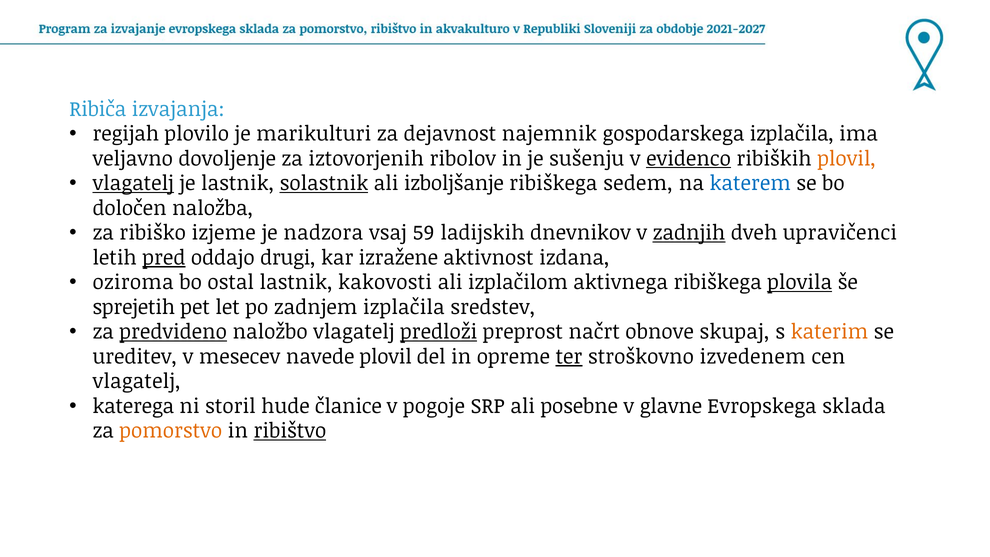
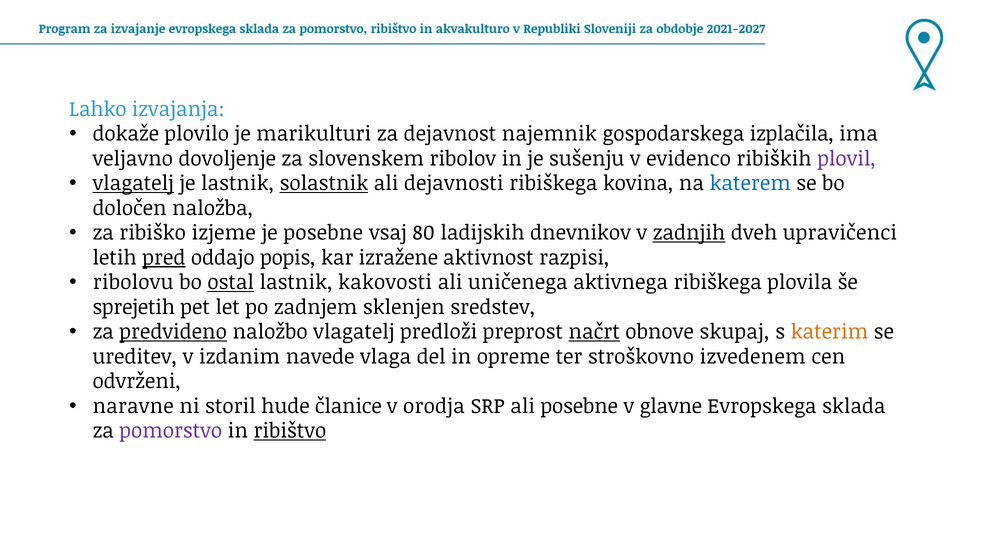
Ribiča: Ribiča -> Lahko (98, 109)
regijah: regijah -> dokaže (126, 134)
iztovorjenih: iztovorjenih -> slovenskem (366, 159)
evidenco underline: present -> none (689, 159)
plovil colour: orange -> purple (847, 159)
izboljšanje: izboljšanje -> dejavnosti (454, 183)
sedem: sedem -> kovina (638, 183)
je nadzora: nadzora -> posebne (323, 233)
59: 59 -> 80 (424, 233)
drugi: drugi -> popis (288, 258)
izdana: izdana -> razpisi (574, 258)
oziroma: oziroma -> ribolovu (133, 282)
ostal underline: none -> present (231, 282)
izplačilom: izplačilom -> uničenega (518, 282)
plovila underline: present -> none (800, 282)
zadnjem izplačila: izplačila -> sklenjen (404, 307)
predloži underline: present -> none (439, 332)
načrt underline: none -> present (594, 332)
mesecev: mesecev -> izdanim (240, 357)
navede plovil: plovil -> vlaga (386, 357)
ter underline: present -> none (569, 357)
vlagatelj: vlagatelj -> odvrženi (137, 382)
katerega: katerega -> naravne (133, 406)
pogoje: pogoje -> orodja (434, 406)
pomorstvo colour: orange -> purple (171, 431)
